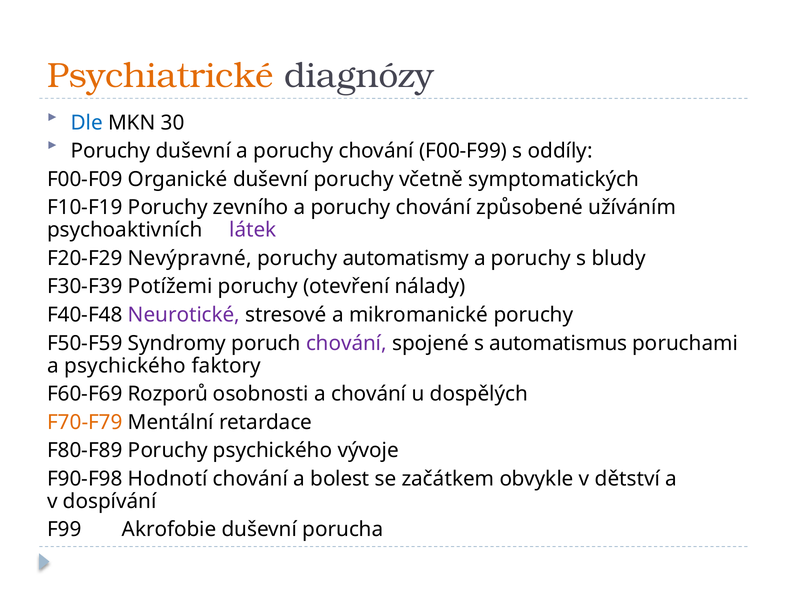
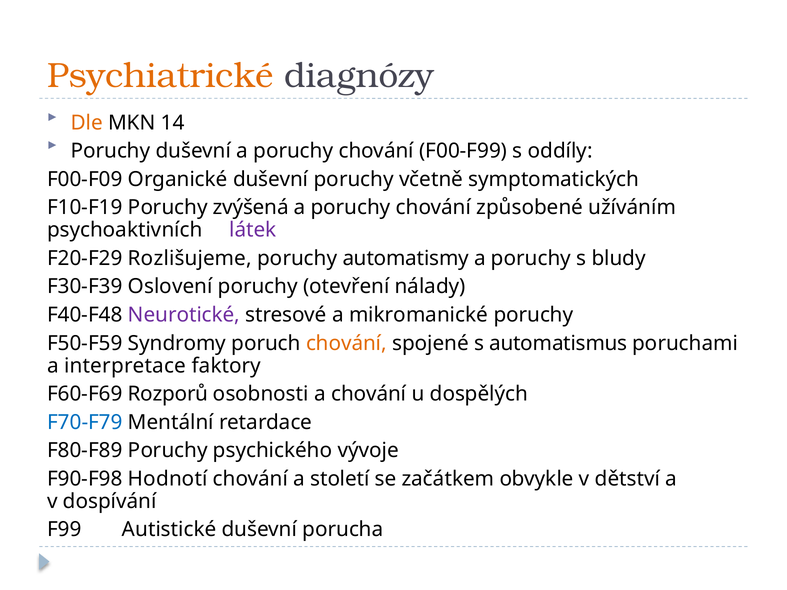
Dle colour: blue -> orange (87, 123)
30: 30 -> 14 (173, 123)
zevního: zevního -> zvýšená (251, 208)
Nevýpravné: Nevýpravné -> Rozlišujeme (190, 258)
Potížemi: Potížemi -> Oslovení (170, 287)
chování colour: purple -> orange (346, 343)
a psychického: psychického -> interpretace (125, 366)
F70-F79 colour: orange -> blue (85, 422)
bolest: bolest -> století (340, 479)
Akrofobie: Akrofobie -> Autistické (169, 530)
